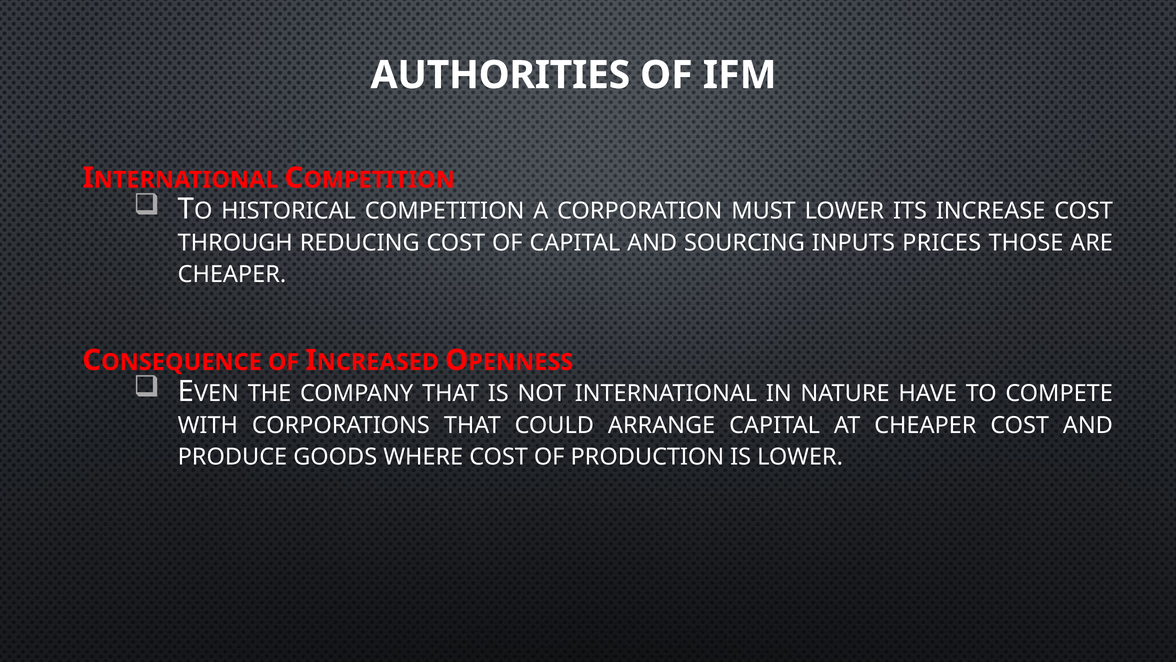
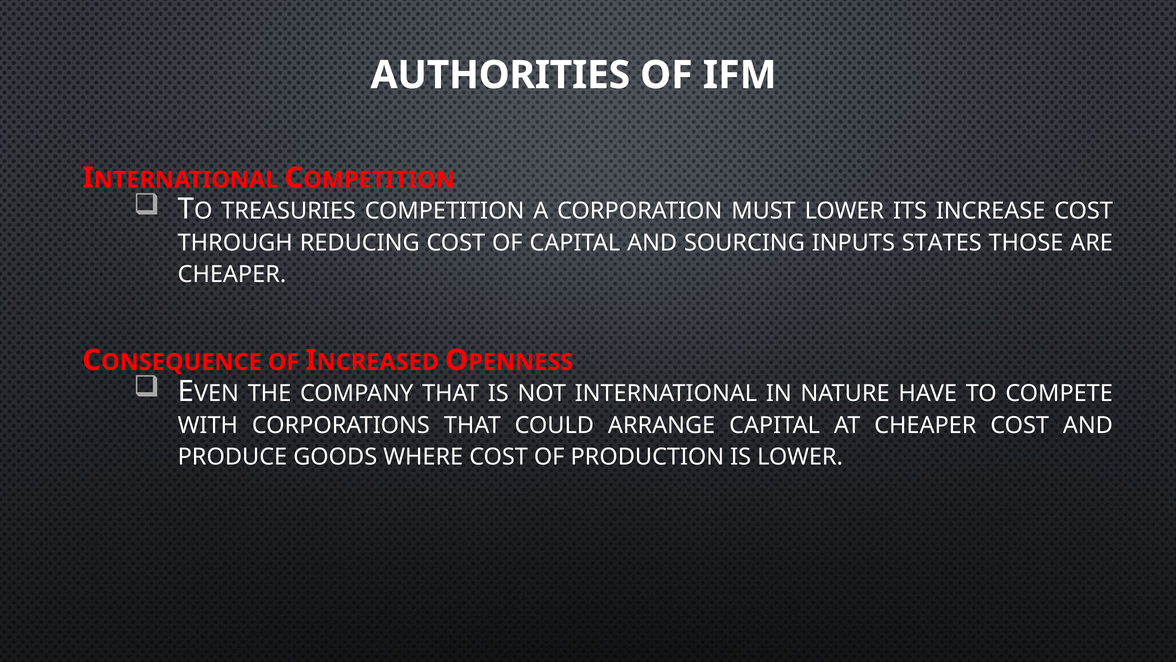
HISTORICAL: HISTORICAL -> TREASURIES (289, 211)
PRICES: PRICES -> STATES (942, 243)
